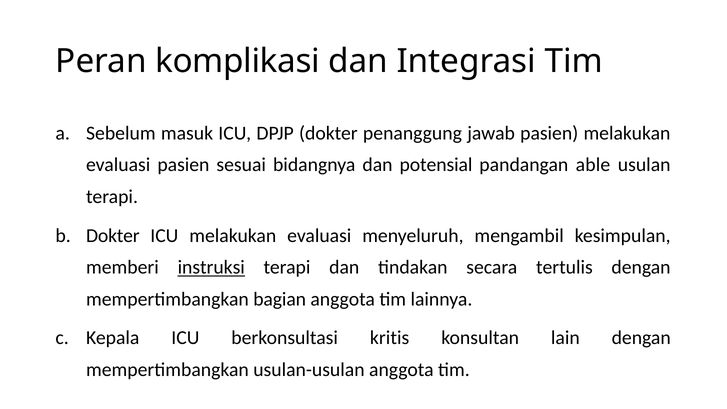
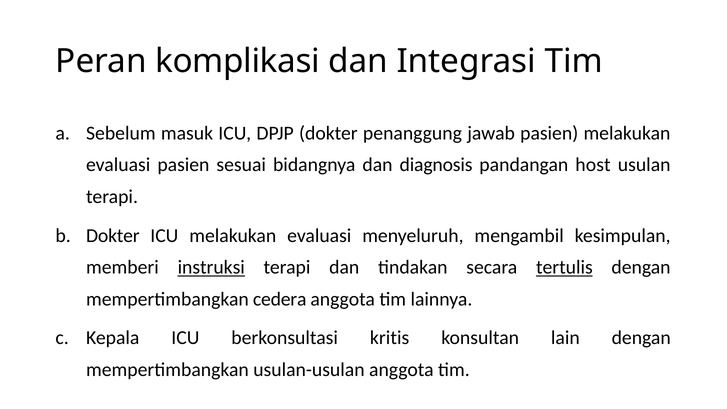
potensial: potensial -> diagnosis (436, 165)
able: able -> host (593, 165)
tertulis underline: none -> present (564, 267)
bagian: bagian -> cedera (280, 299)
